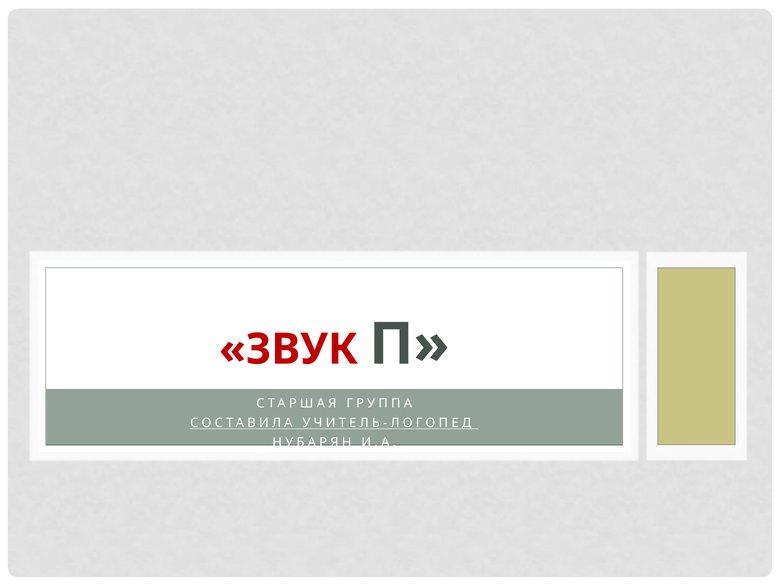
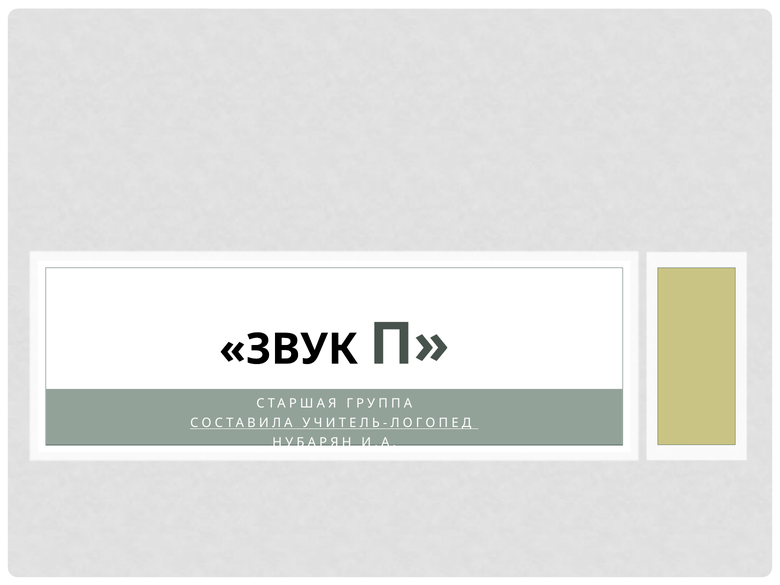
ЗВУК colour: red -> black (289, 349)
